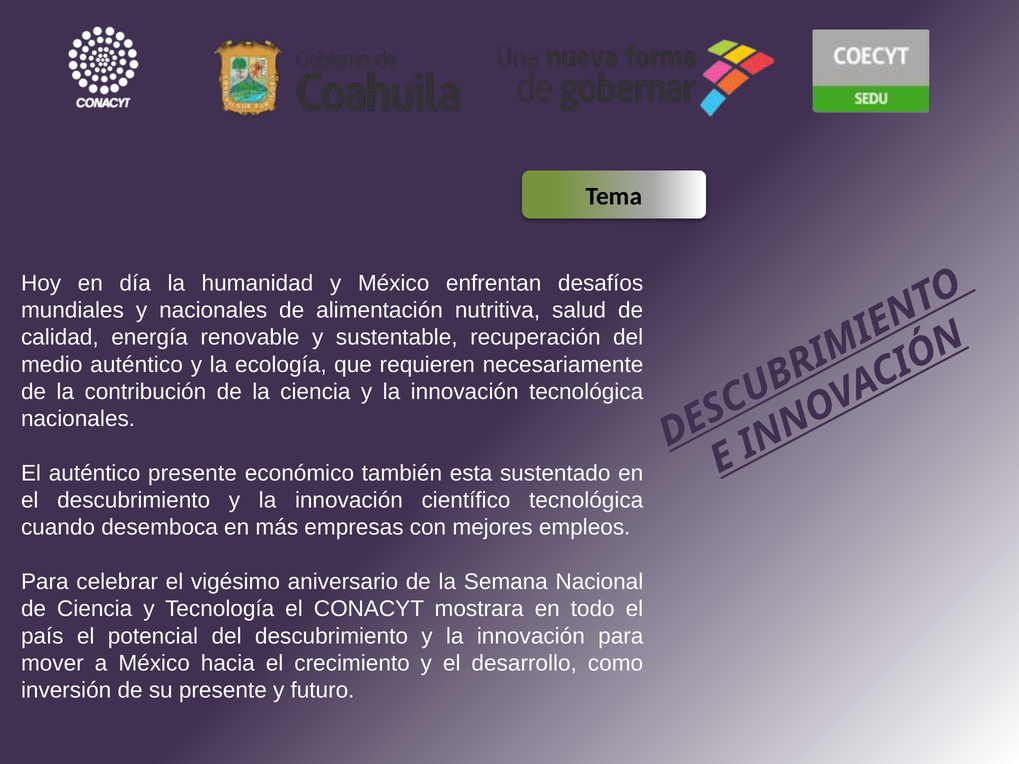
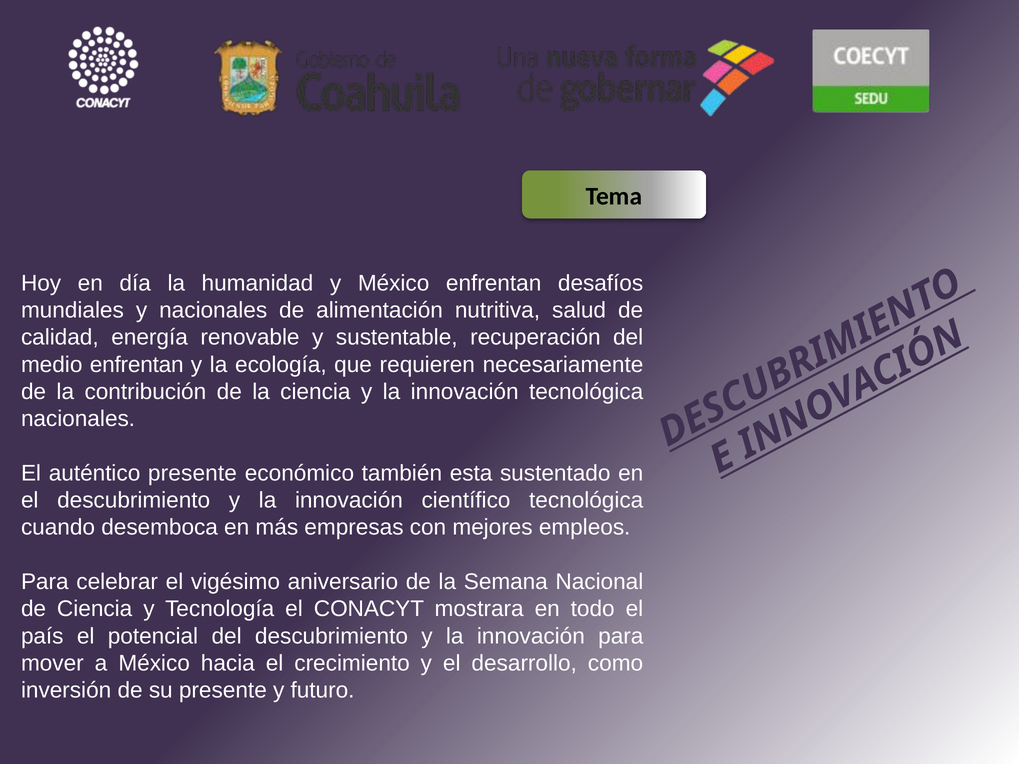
medio auténtico: auténtico -> enfrentan (137, 365)
